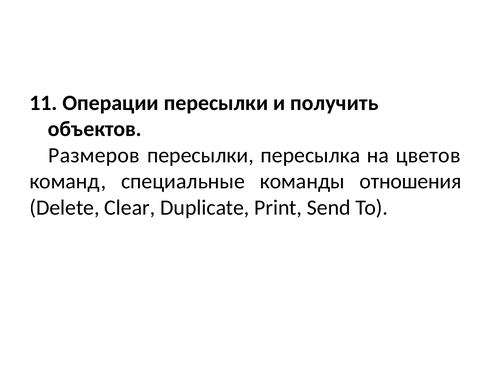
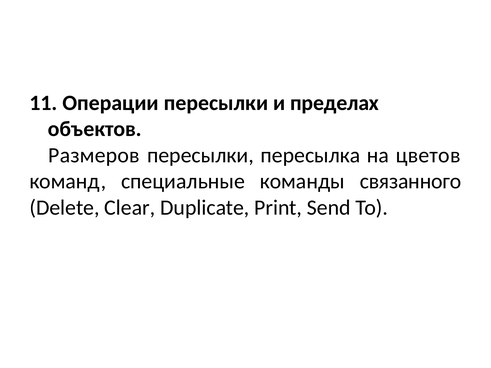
получить: получить -> пределах (335, 103)
отношения: отношения -> связанного (410, 182)
